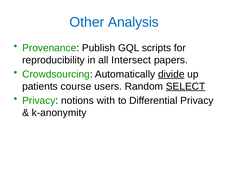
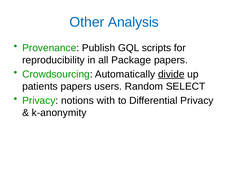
Intersect: Intersect -> Package (131, 60)
patients course: course -> papers (76, 86)
SELECT underline: present -> none (186, 86)
